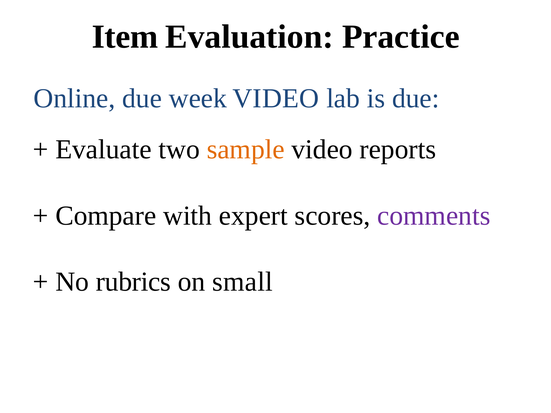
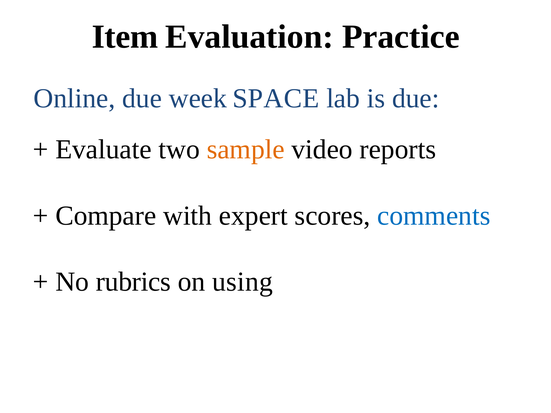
week VIDEO: VIDEO -> SPACE (276, 98)
comments colour: purple -> blue (434, 216)
small: small -> using (243, 282)
